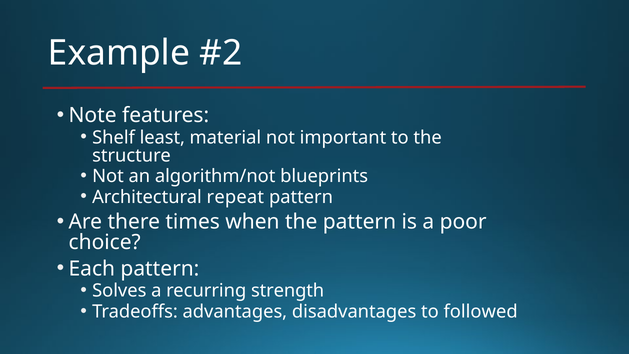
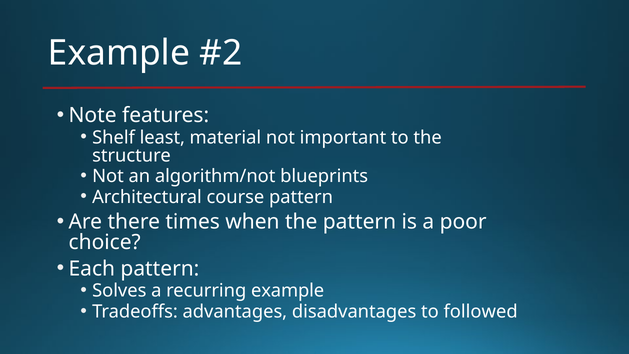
repeat: repeat -> course (235, 197)
recurring strength: strength -> example (288, 291)
